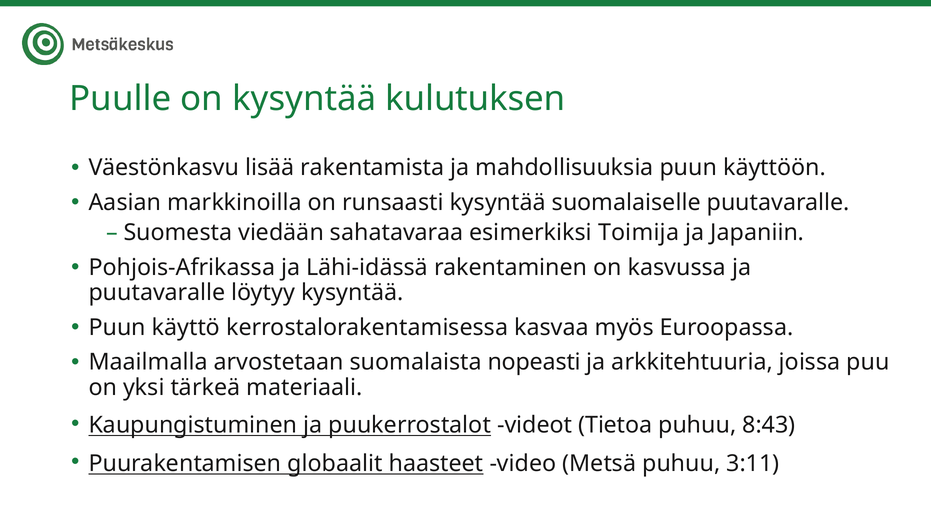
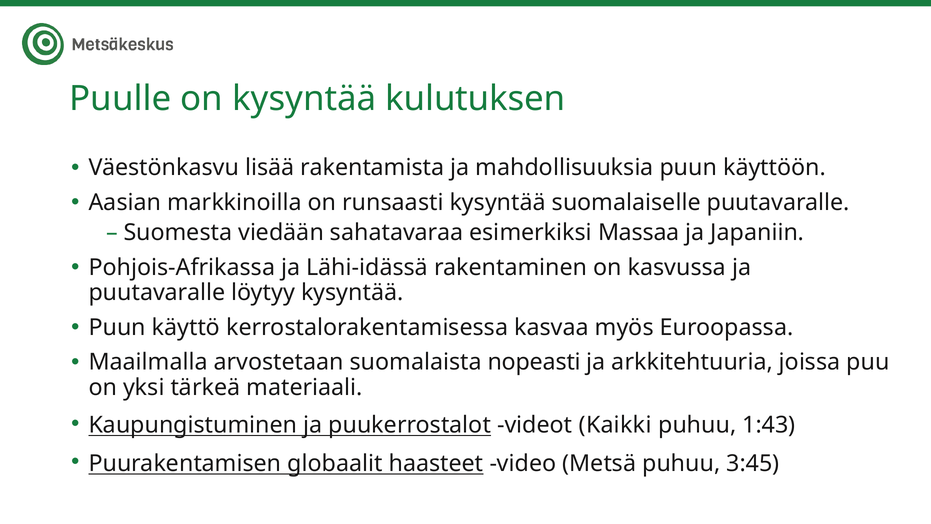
Toimija: Toimija -> Massaa (639, 232)
Tietoa: Tietoa -> Kaikki (615, 425)
8:43: 8:43 -> 1:43 (769, 425)
3:11: 3:11 -> 3:45 (753, 463)
